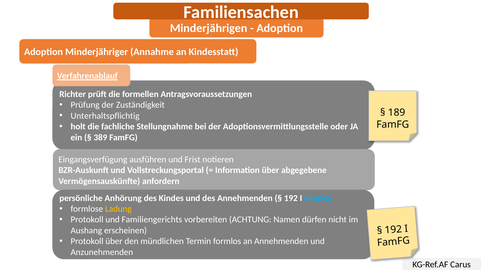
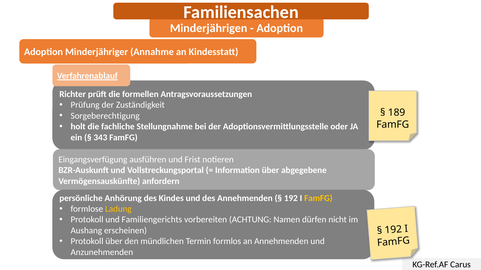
Unterhaltspflichtig: Unterhaltspflichtig -> Sorgeberechtigung (105, 116)
389: 389 -> 343 (100, 138)
FamFG colour: light blue -> yellow (318, 198)
